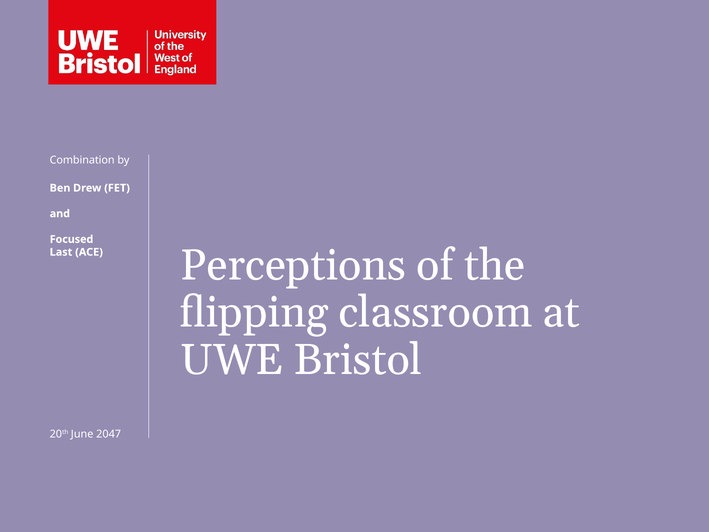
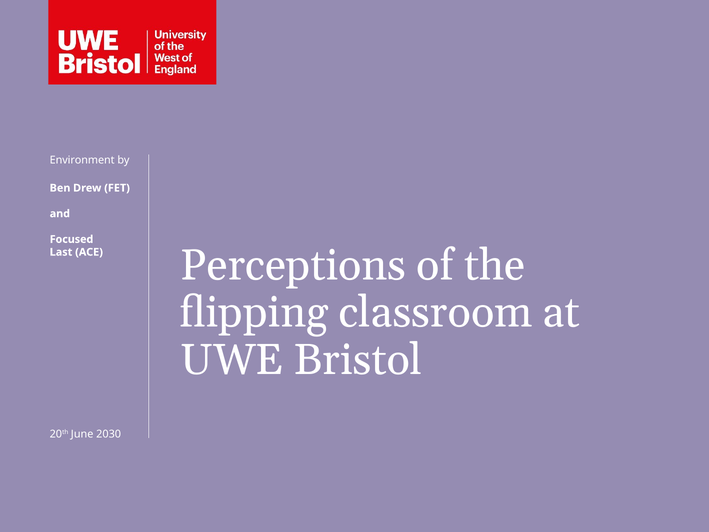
Combination: Combination -> Environment (82, 160)
2047: 2047 -> 2030 (109, 434)
